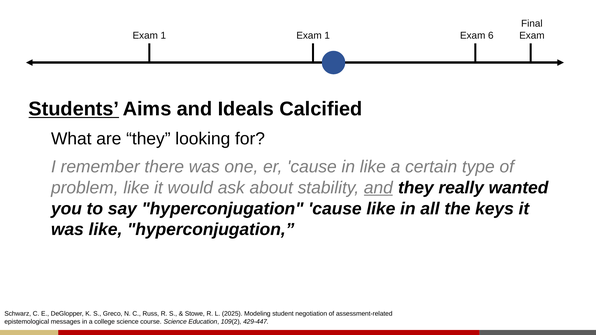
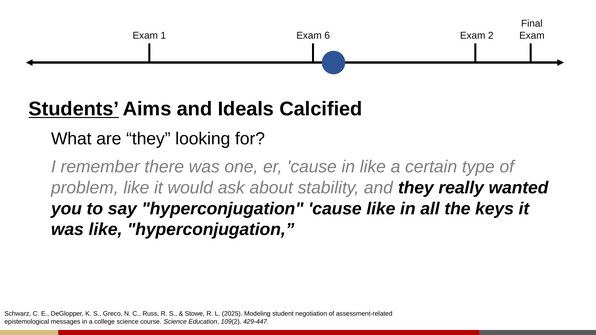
1 Exam 1: 1 -> 6 (327, 36)
6: 6 -> 2 (491, 36)
and underline: present -> none (378, 188)
